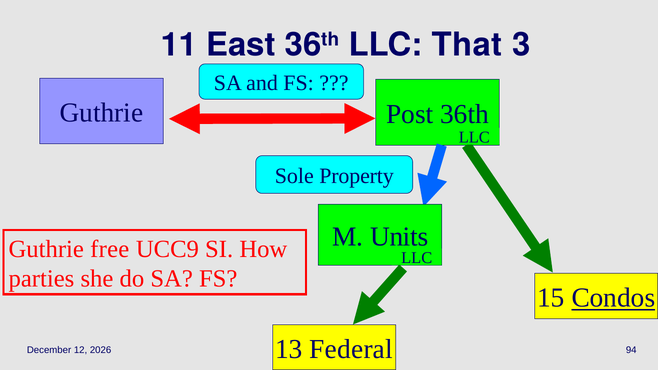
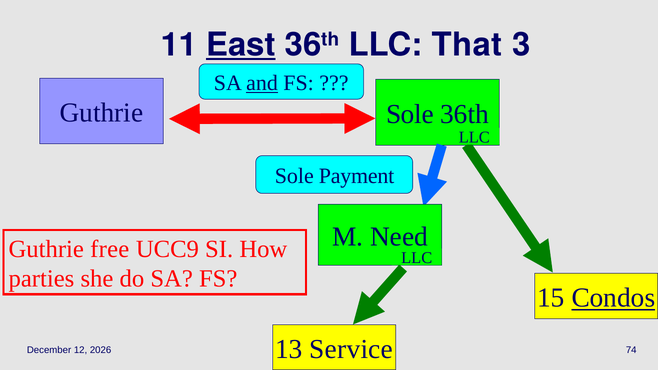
East underline: none -> present (241, 45)
and underline: none -> present (262, 83)
Post: Post -> Sole (410, 114)
Property: Property -> Payment (357, 176)
Units: Units -> Need (399, 237)
Federal: Federal -> Service (351, 349)
94: 94 -> 74 (631, 350)
